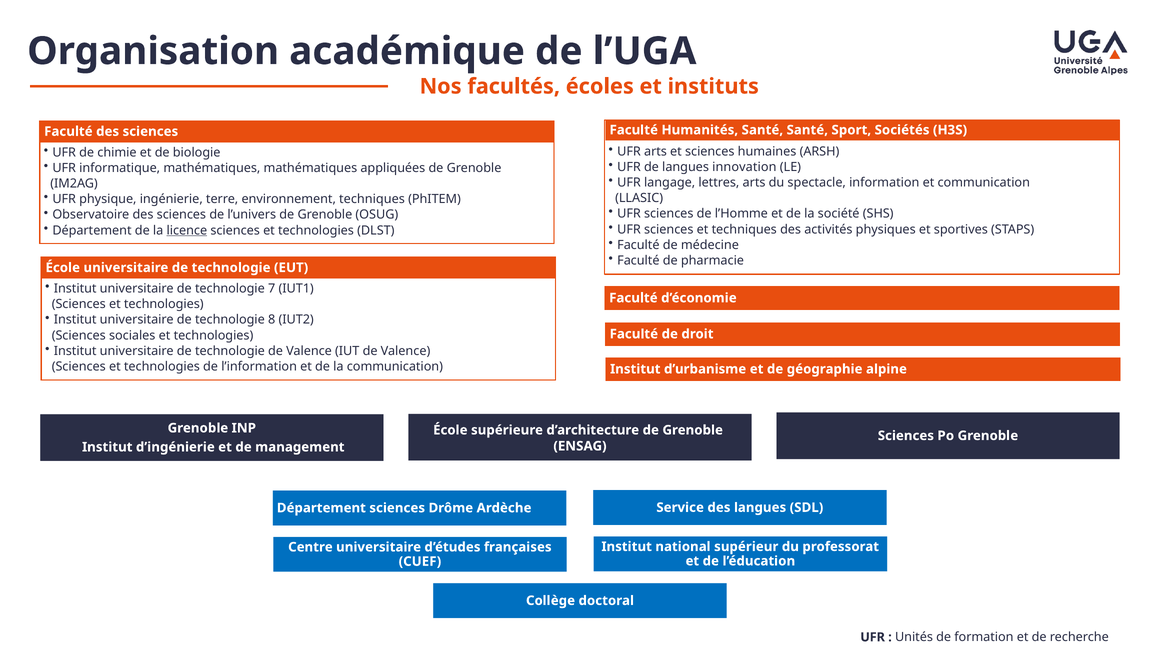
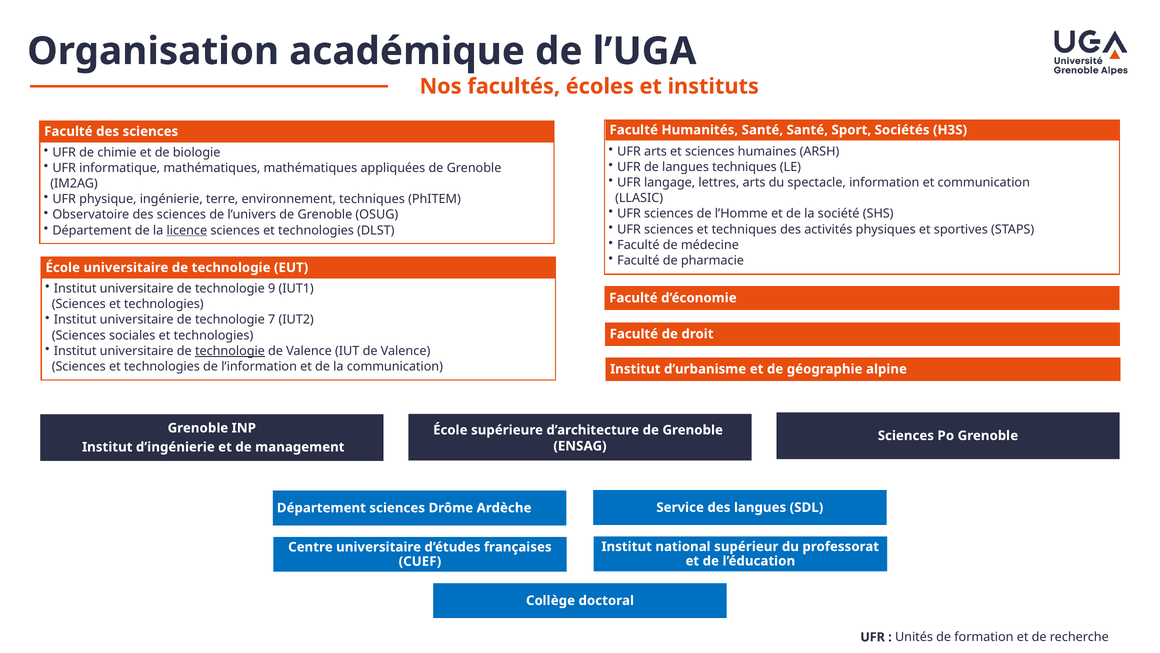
langues innovation: innovation -> techniques (744, 167)
7: 7 -> 9 (272, 288)
8: 8 -> 7 (272, 320)
technologie underline: none -> present (230, 351)
